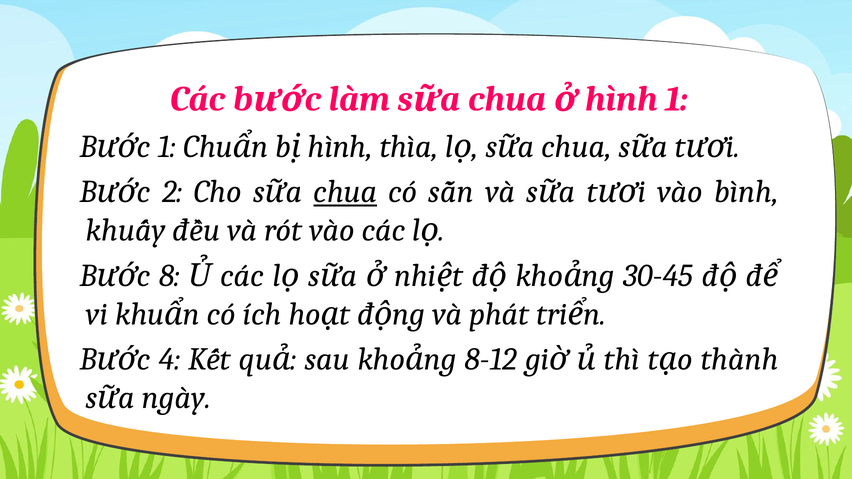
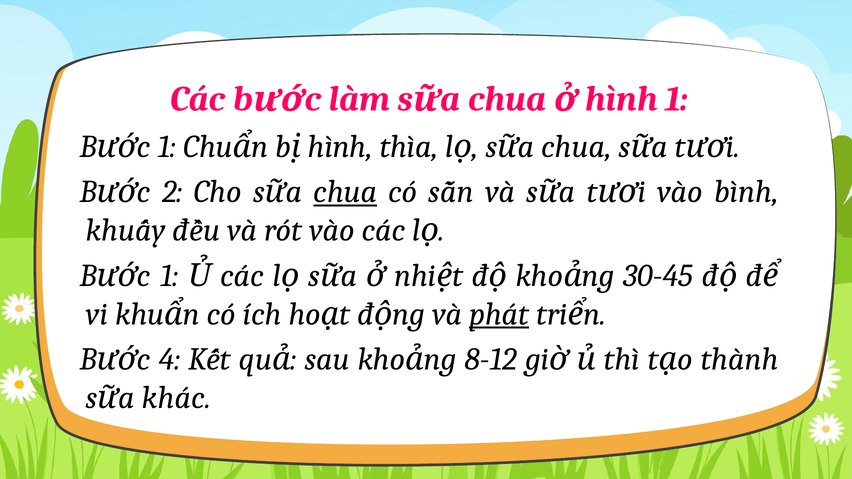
8: 8 -> 1 (169, 276)
phát underline: none -> present (499, 314)
ngày: ngày -> khác (176, 398)
